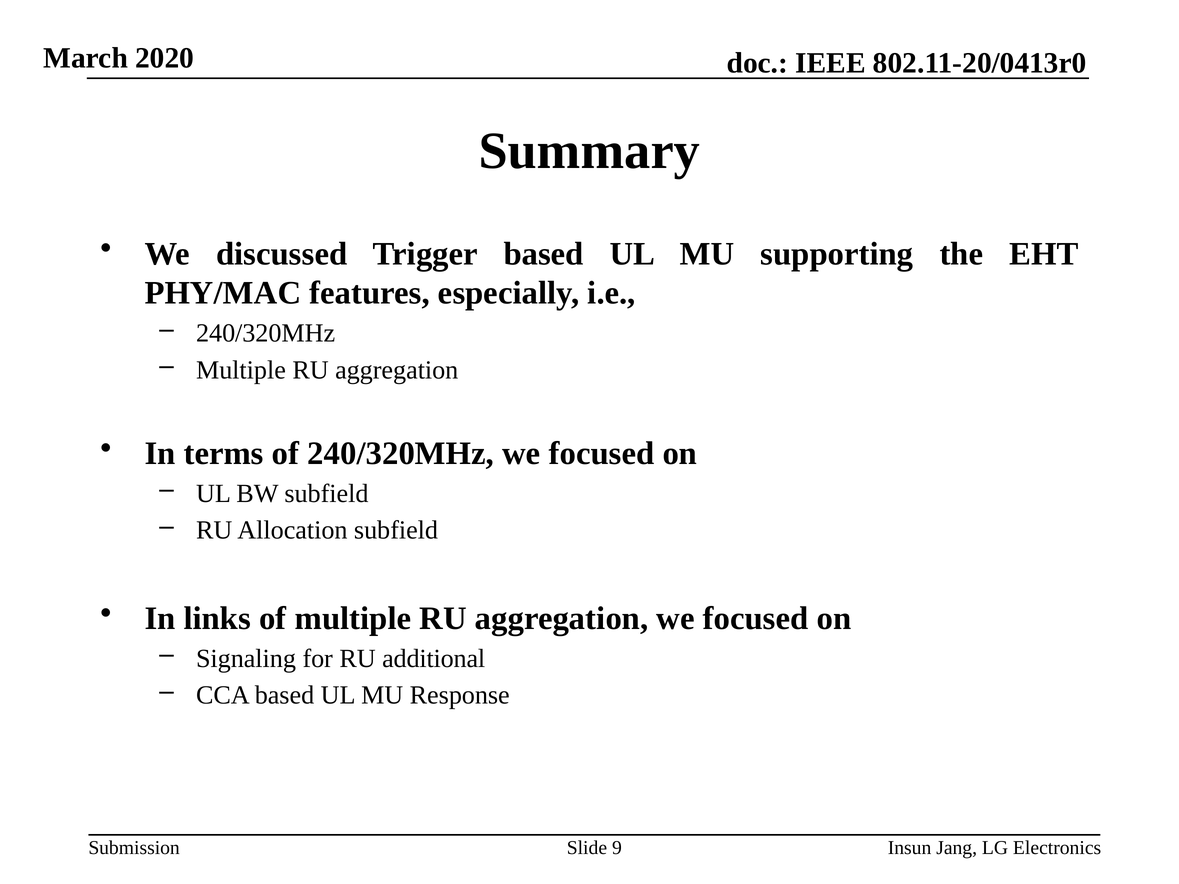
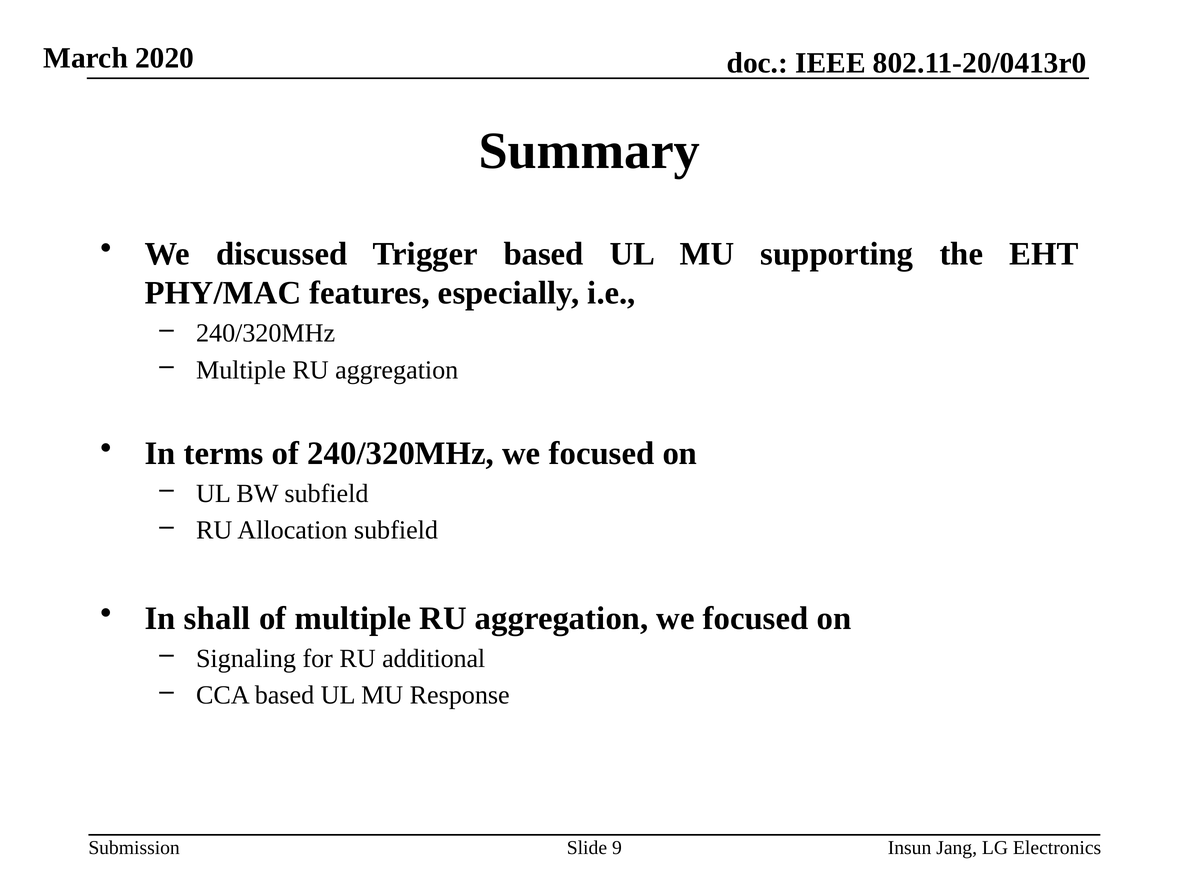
links: links -> shall (217, 619)
